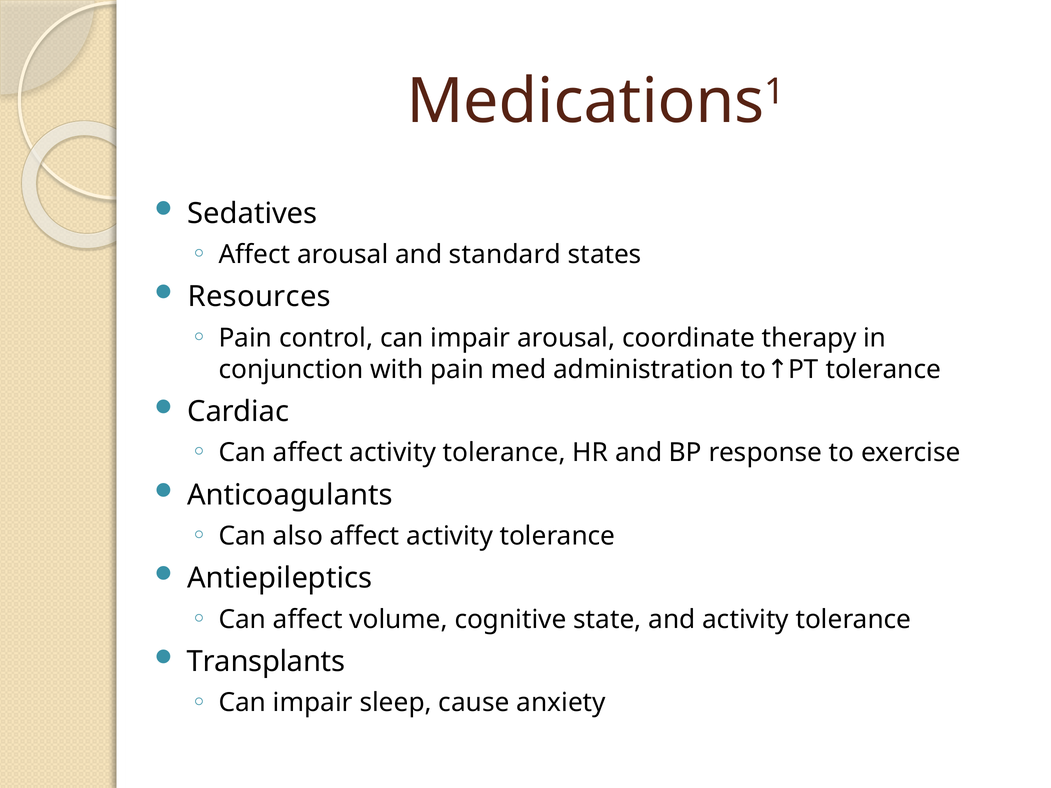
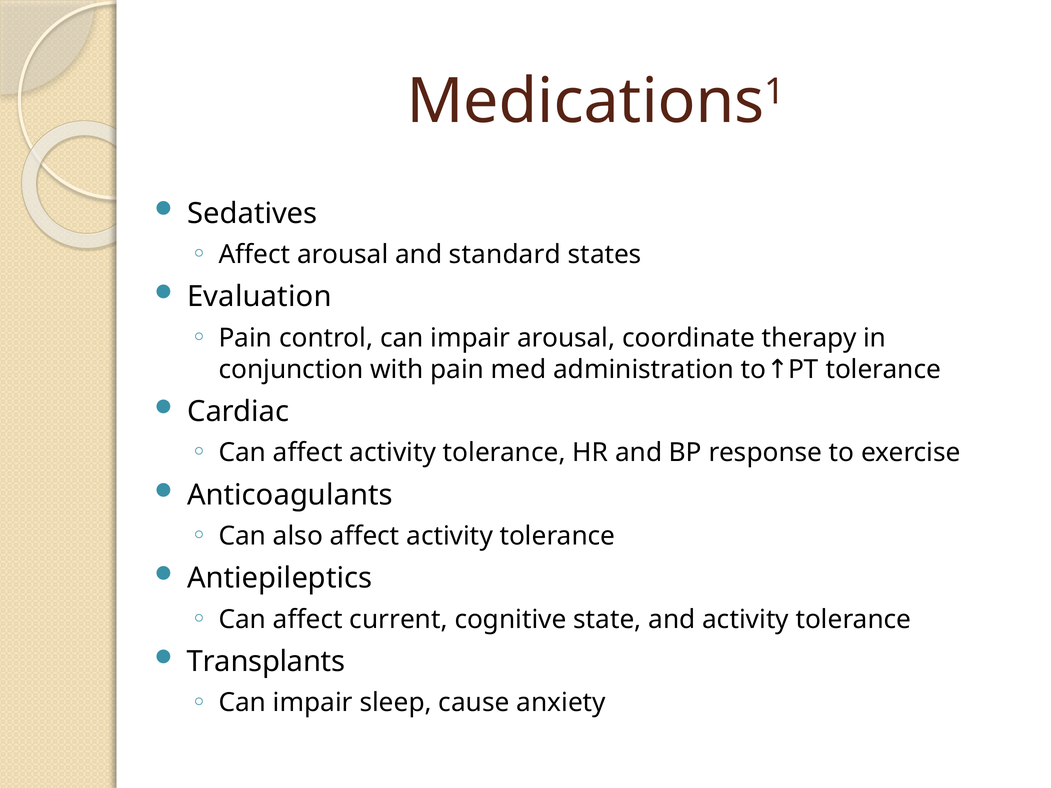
Resources: Resources -> Evaluation (259, 297)
volume: volume -> current (399, 620)
